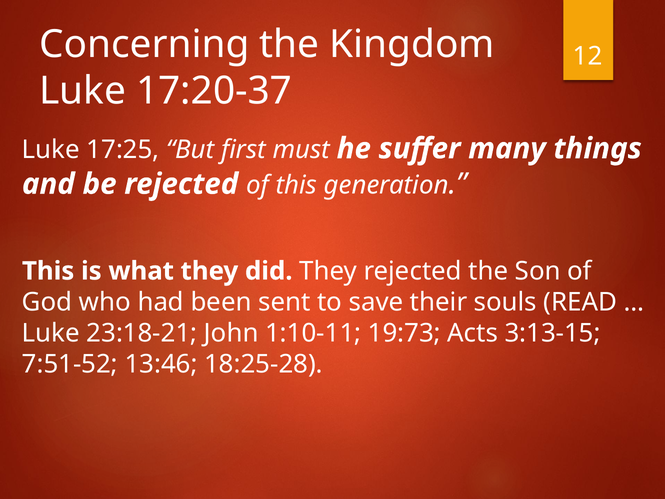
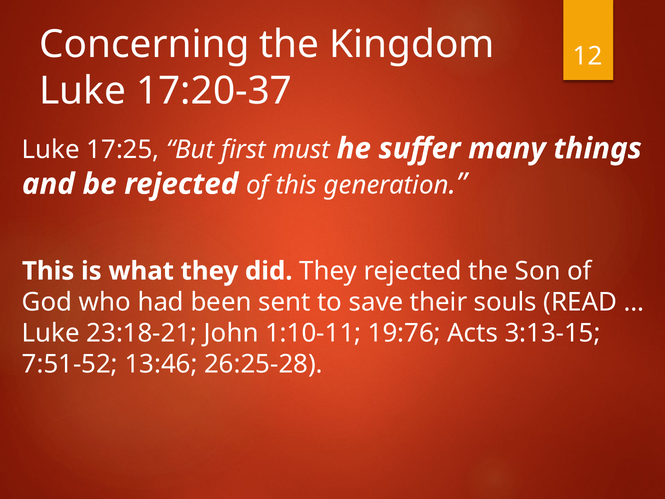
19:73: 19:73 -> 19:76 (404, 333)
18:25-28: 18:25-28 -> 26:25-28 (263, 364)
